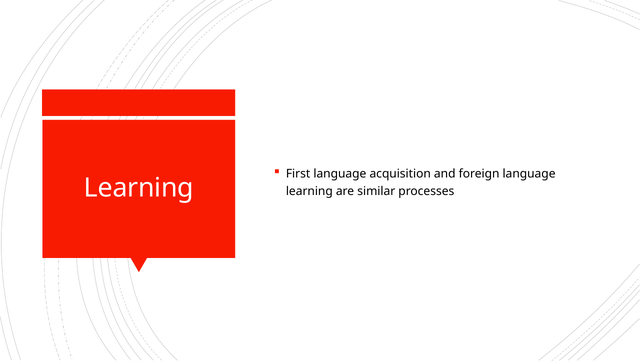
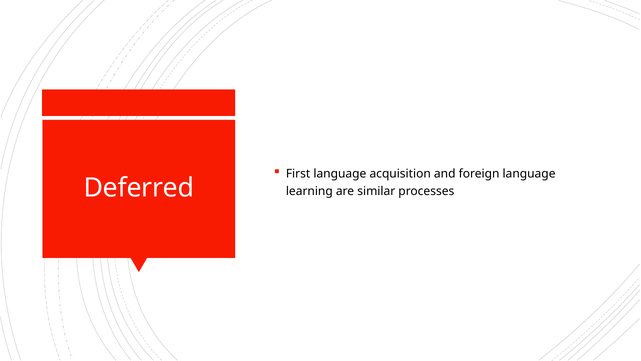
Learning: Learning -> Deferred (139, 187)
